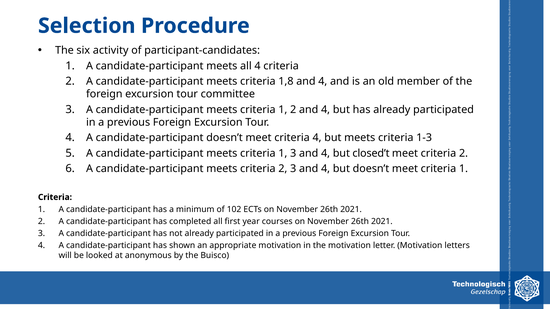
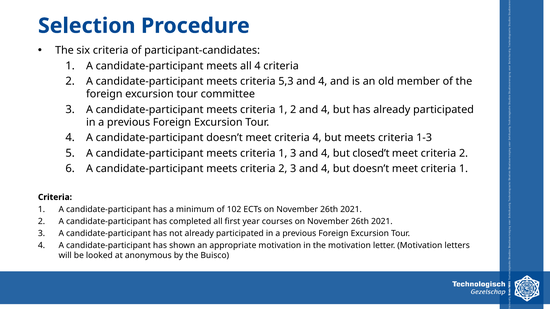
six activity: activity -> criteria (111, 51)
1,8: 1,8 -> 5,3 (286, 81)
